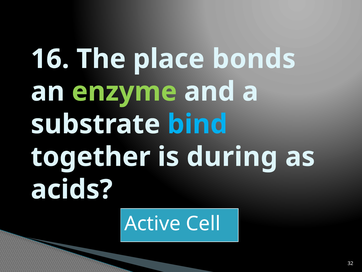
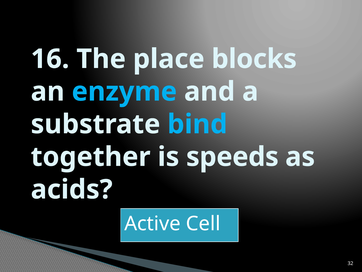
bonds: bonds -> blocks (254, 59)
enzyme colour: light green -> light blue (124, 91)
during: during -> speeds (232, 157)
